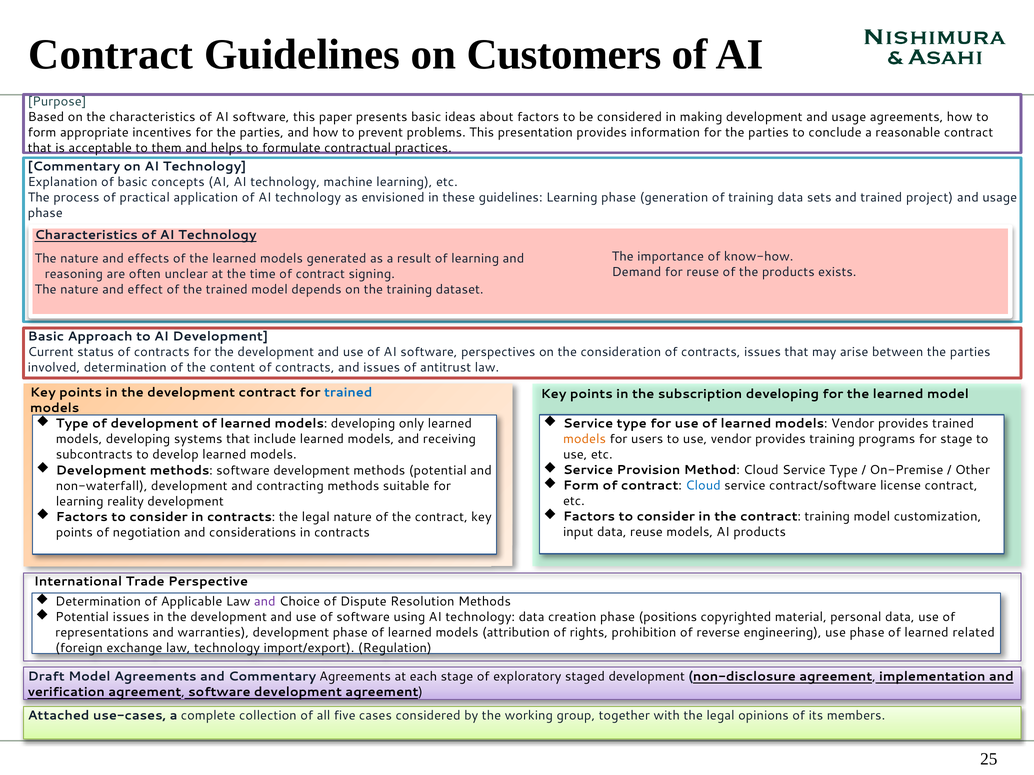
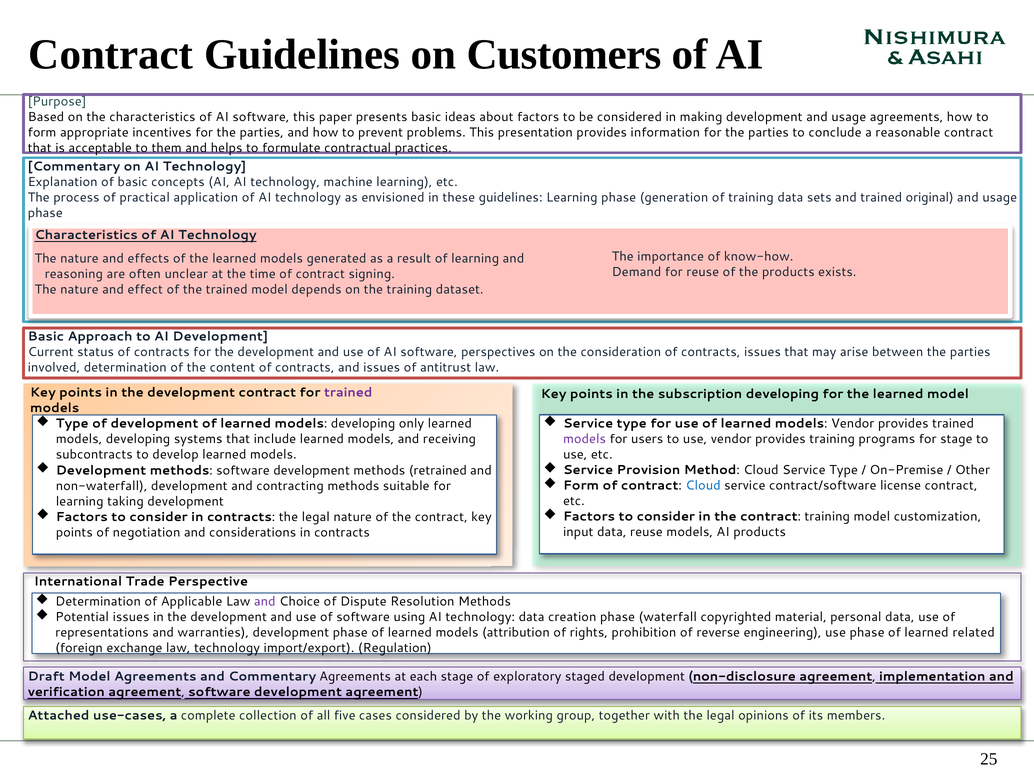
project: project -> original (930, 198)
trained colour: blue -> purple (348, 393)
models colour: orange -> purple (585, 439)
methods potential: potential -> retrained (438, 471)
reality: reality -> taking (126, 502)
positions: positions -> waterfall (668, 617)
